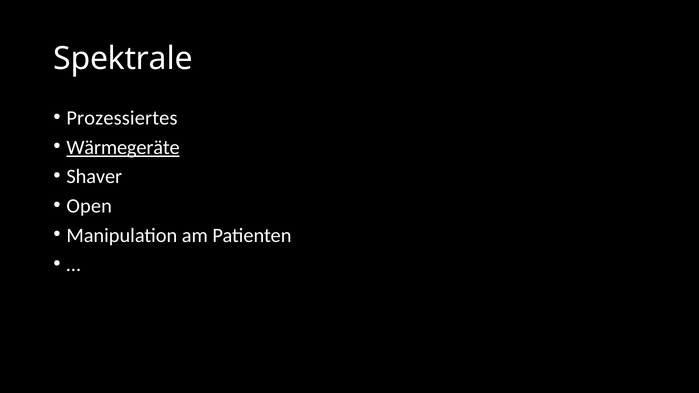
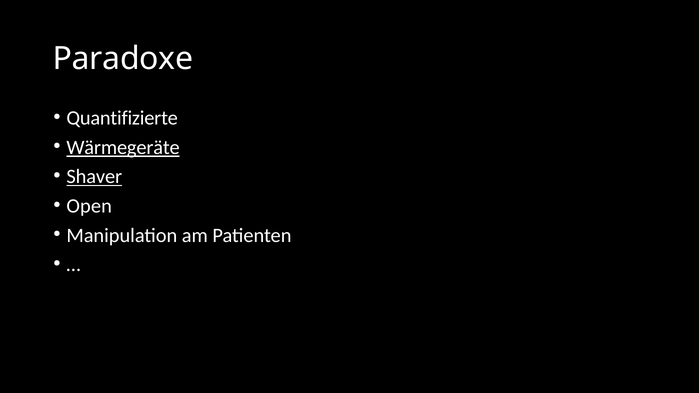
Spektrale: Spektrale -> Paradoxe (123, 59)
Prozessiertes: Prozessiertes -> Quantifizierte (122, 118)
Shaver underline: none -> present (94, 177)
